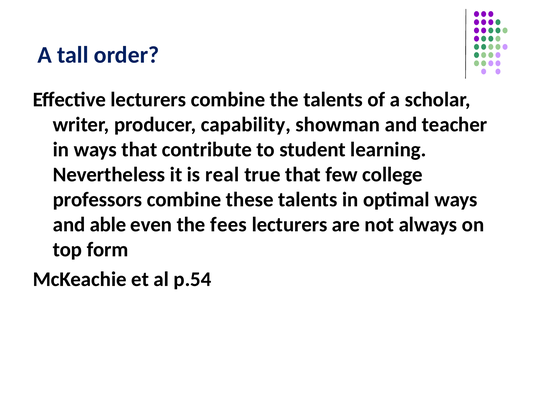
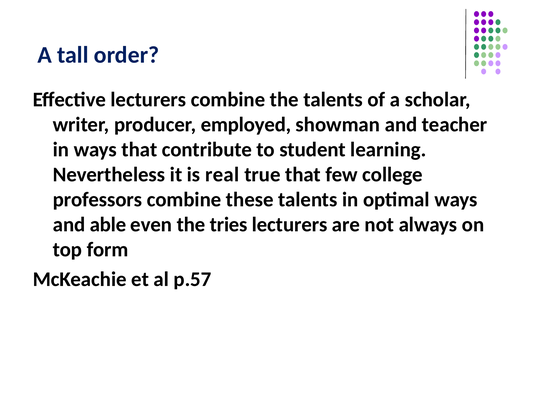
capability: capability -> employed (246, 124)
fees: fees -> tries (229, 224)
p.54: p.54 -> p.57 (192, 279)
